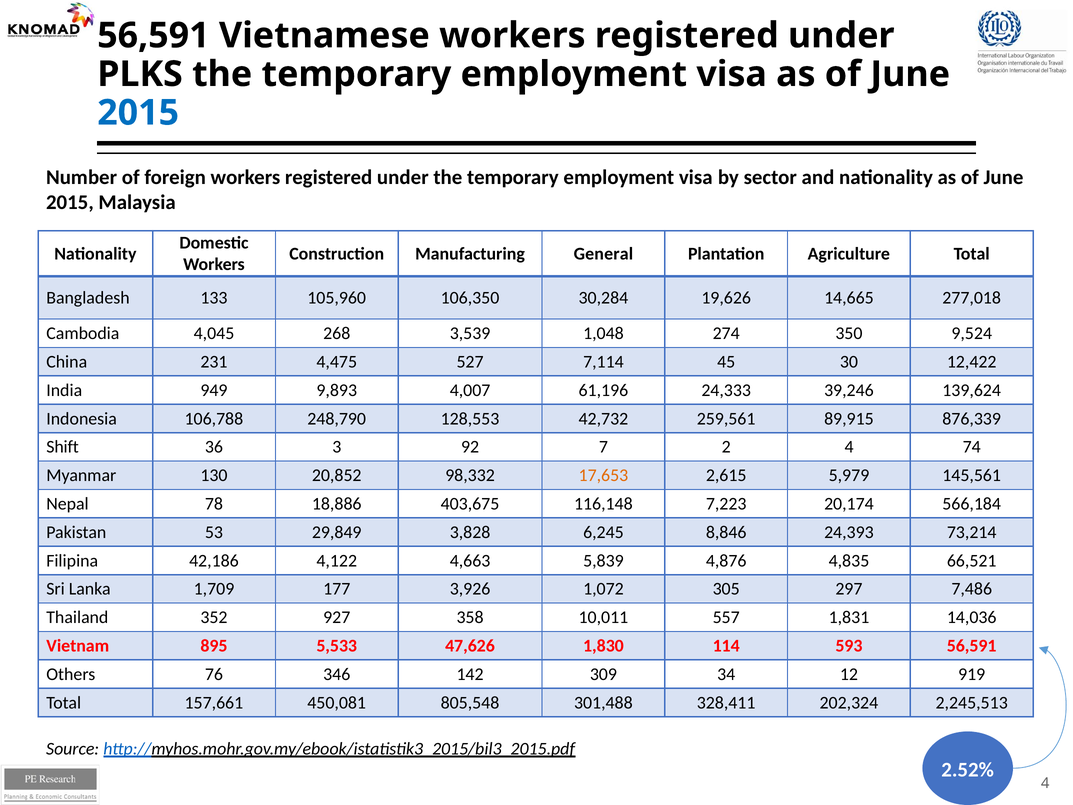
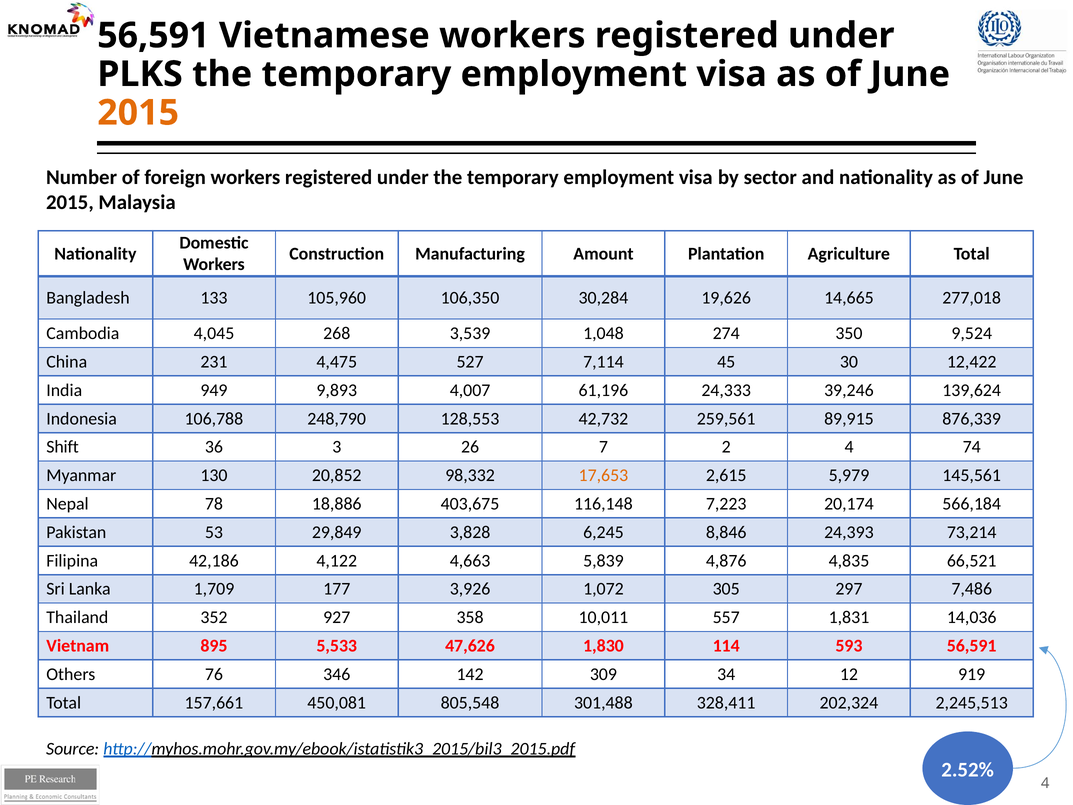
2015 colour: blue -> orange (138, 113)
General: General -> Amount (603, 254)
92: 92 -> 26 (470, 447)
